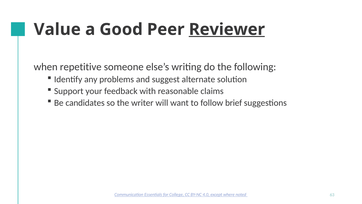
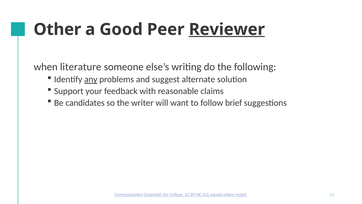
Value: Value -> Other (57, 29)
repetitive: repetitive -> literature (81, 67)
any underline: none -> present (91, 79)
